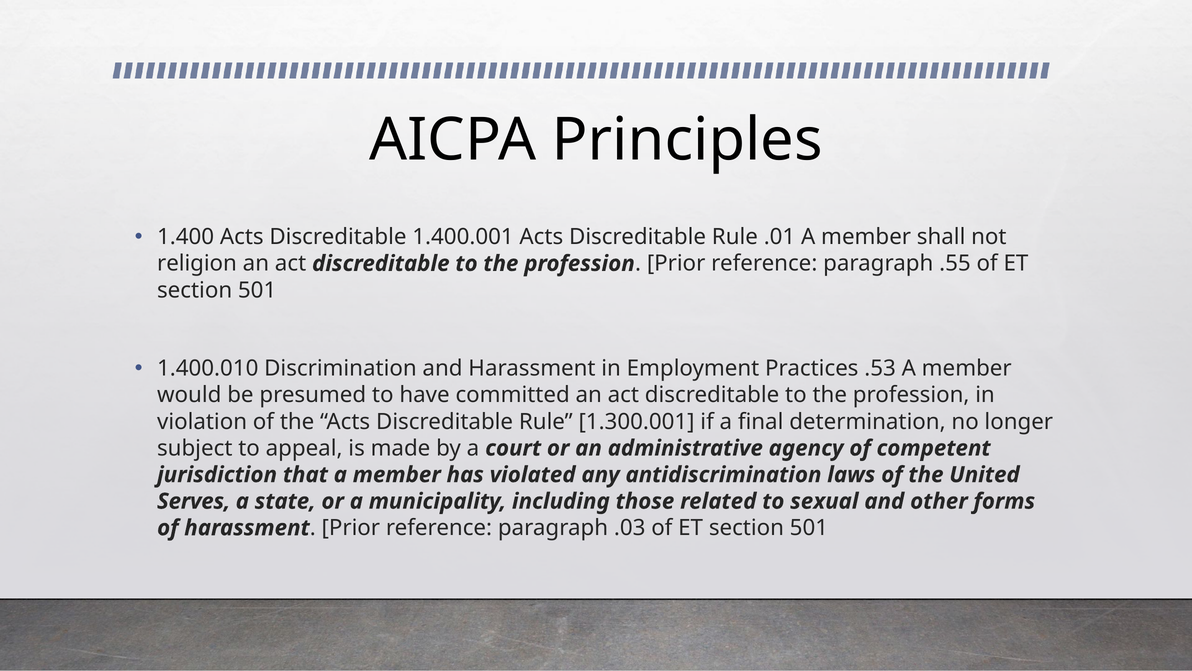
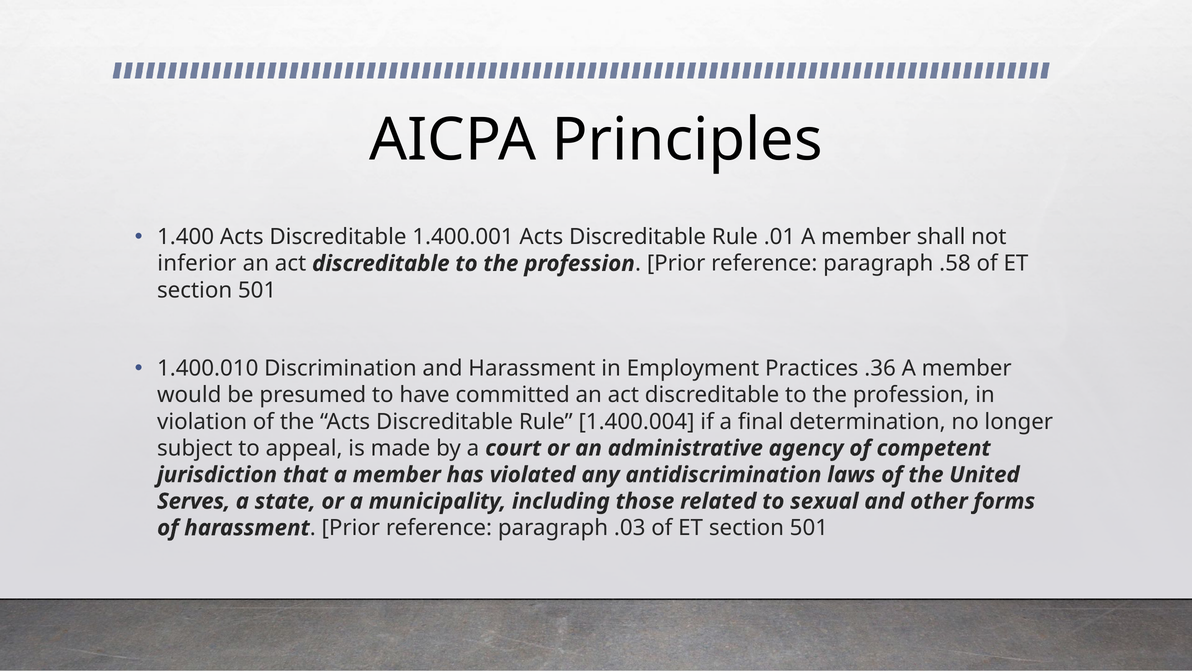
religion: religion -> inferior (197, 263)
.55: .55 -> .58 (955, 263)
.53: .53 -> .36 (880, 368)
1.300.001: 1.300.001 -> 1.400.004 (637, 421)
